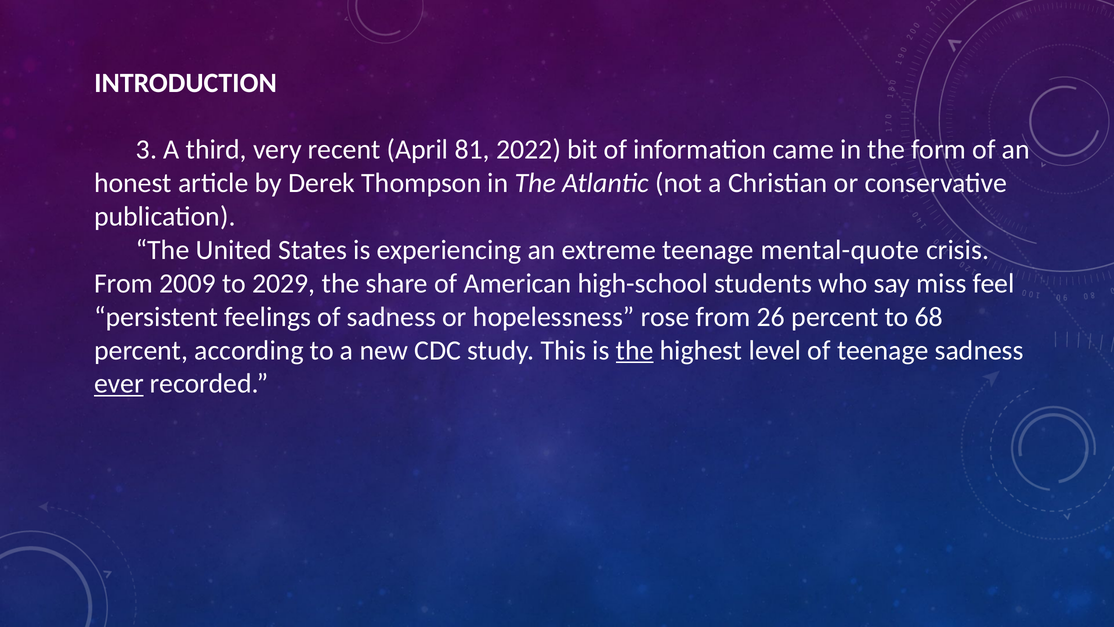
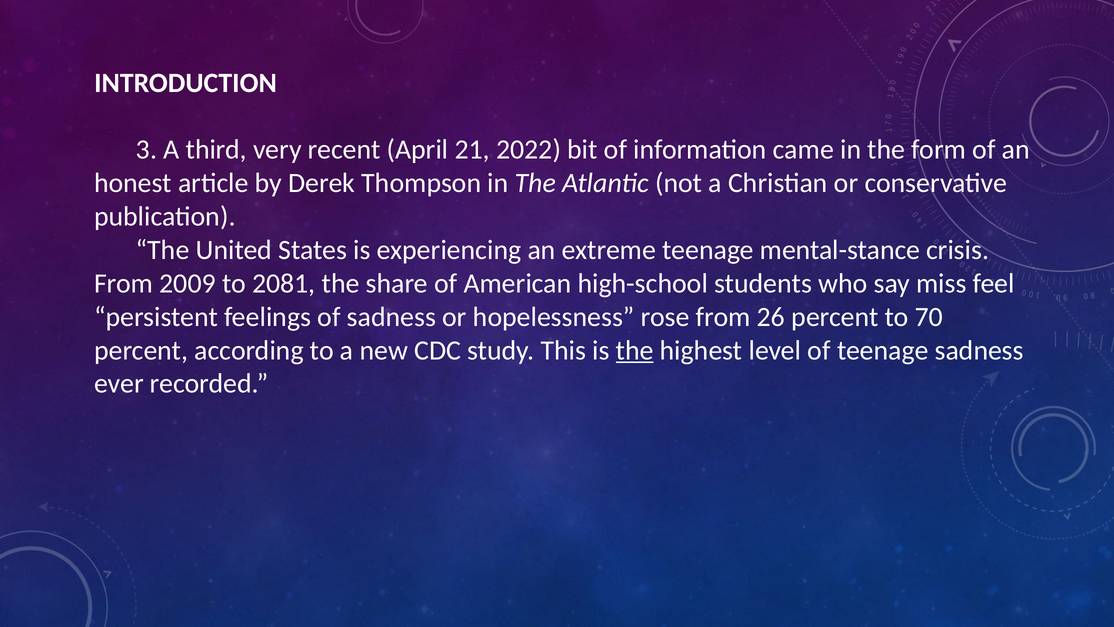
81: 81 -> 21 (472, 150)
mental-quote: mental-quote -> mental-stance (840, 250)
2029: 2029 -> 2081 (284, 283)
68: 68 -> 70 (929, 317)
ever underline: present -> none (119, 384)
